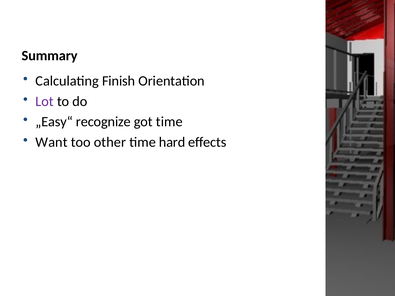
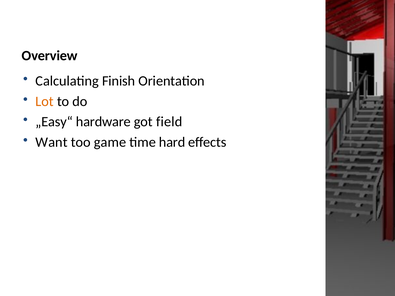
Summary: Summary -> Overview (50, 56)
Lot colour: purple -> orange (45, 101)
recognize: recognize -> hardware (103, 122)
got time: time -> field (169, 122)
other: other -> game (110, 142)
